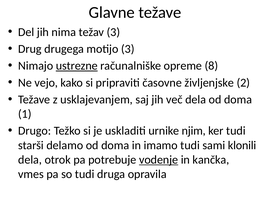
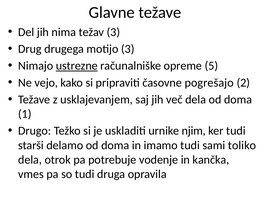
8: 8 -> 5 (211, 66)
življenjske: življenjske -> pogrešajo (209, 82)
klonili: klonili -> toliko (242, 145)
vodenje underline: present -> none (159, 159)
